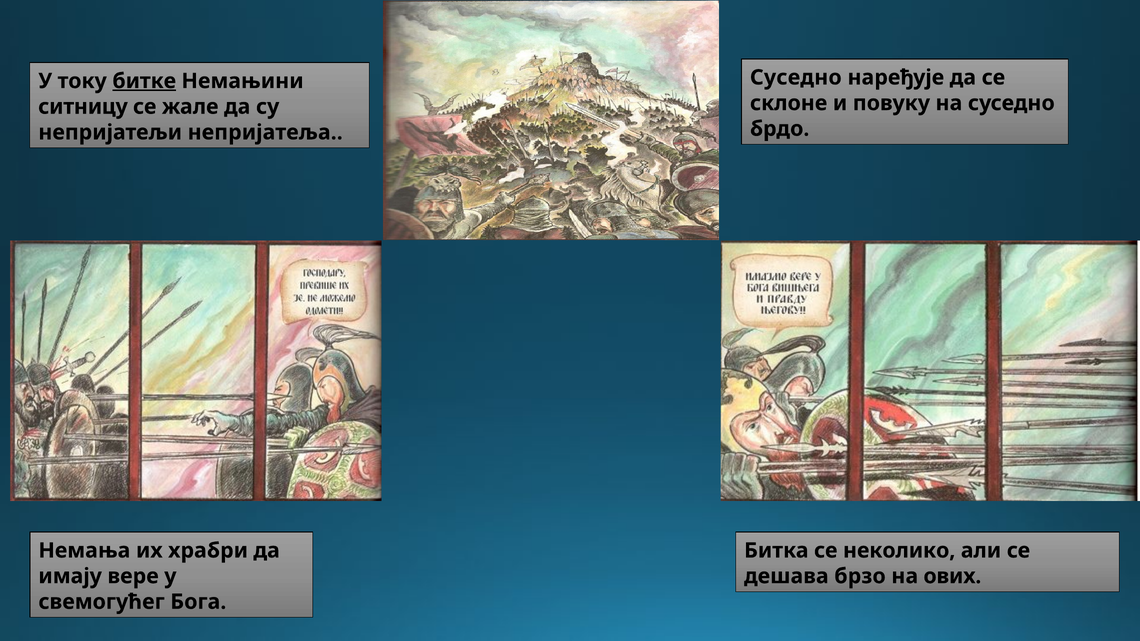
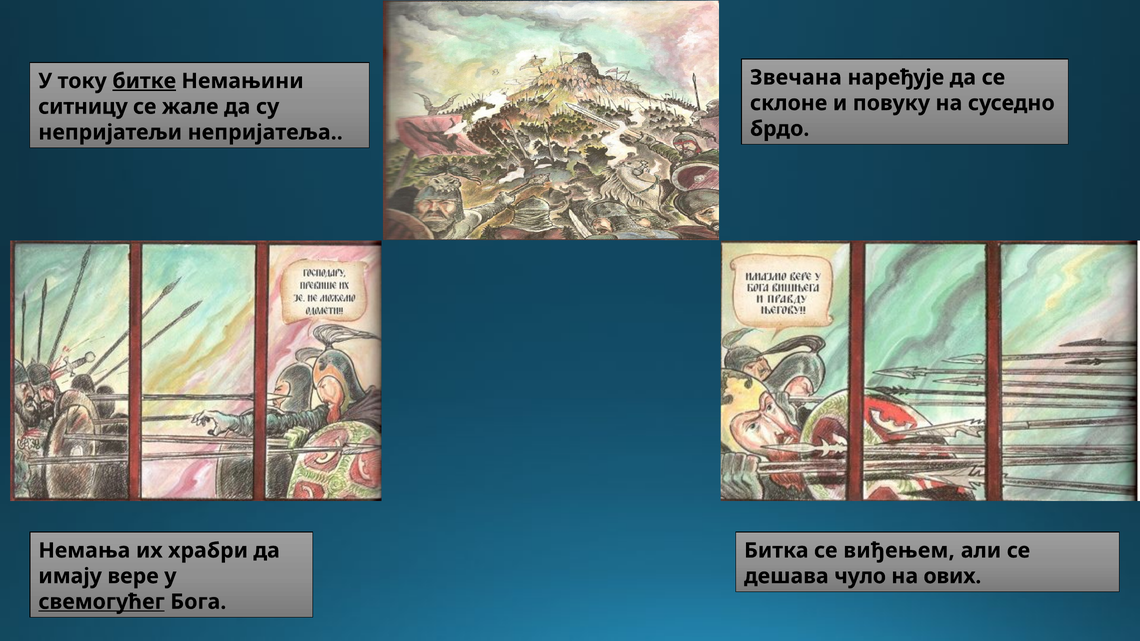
Суседно: Суседно -> Звечана (796, 78)
неколико: неколико -> виђењем (899, 551)
брзо: брзо -> чуло (860, 576)
свемогућег underline: none -> present (102, 602)
